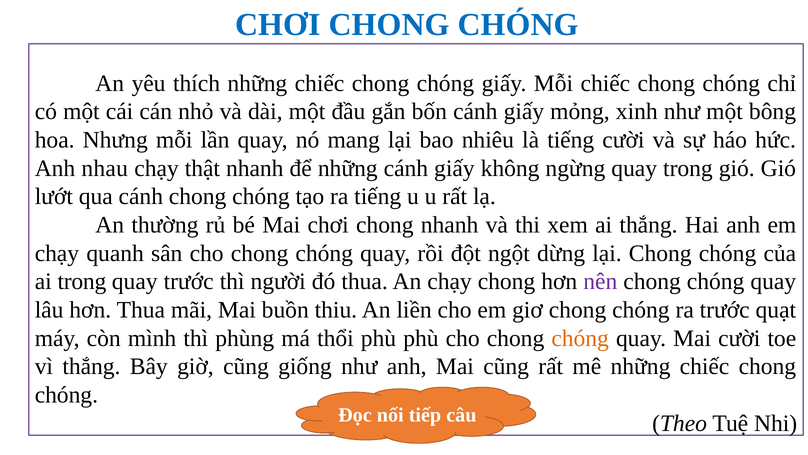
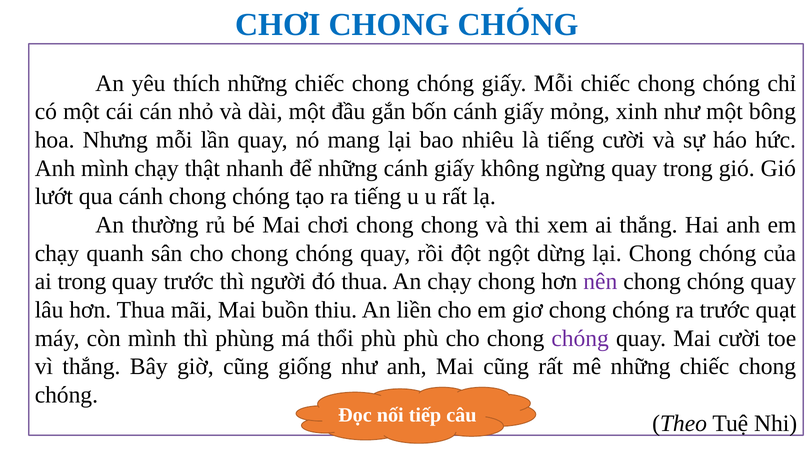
Anh nhau: nhau -> mình (105, 168)
chong nhanh: nhanh -> chong (450, 225)
chóng colour: orange -> purple (580, 338)
